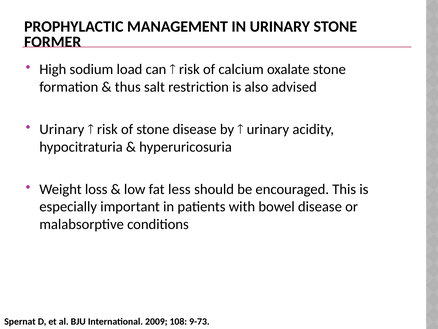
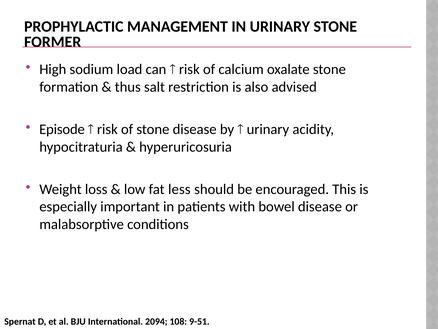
Urinary: Urinary -> Episode (62, 129)
2009: 2009 -> 2094 (156, 321)
9-73: 9-73 -> 9-51 (199, 321)
